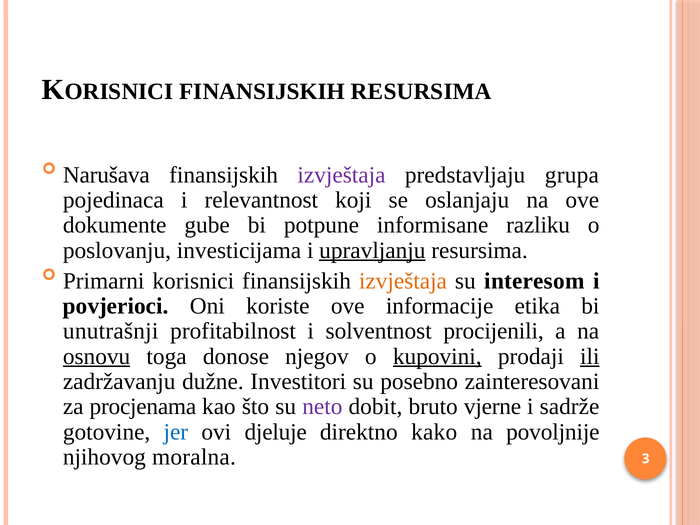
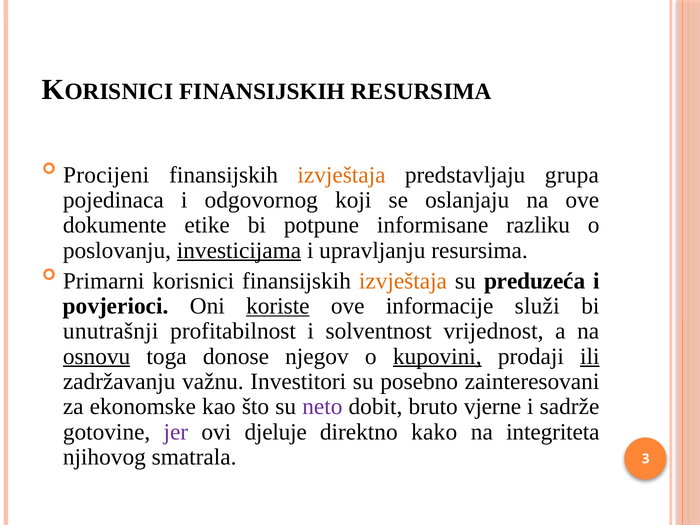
Narušava: Narušava -> Procijeni (106, 175)
izvještaja colour: purple -> orange (341, 175)
relevantnost: relevantnost -> odgovornog (261, 200)
gube: gube -> etike (207, 225)
investicijama underline: none -> present (239, 250)
upravljanju underline: present -> none (372, 250)
interesom: interesom -> preduzeća (535, 281)
koriste underline: none -> present (278, 306)
etika: etika -> služi (537, 306)
procijenili: procijenili -> vrijednost (493, 331)
dužne: dužne -> važnu (213, 382)
procjenama: procjenama -> ekonomske (143, 407)
jer colour: blue -> purple (176, 432)
povoljnije: povoljnije -> integriteta (553, 432)
moralna: moralna -> smatrala (194, 457)
